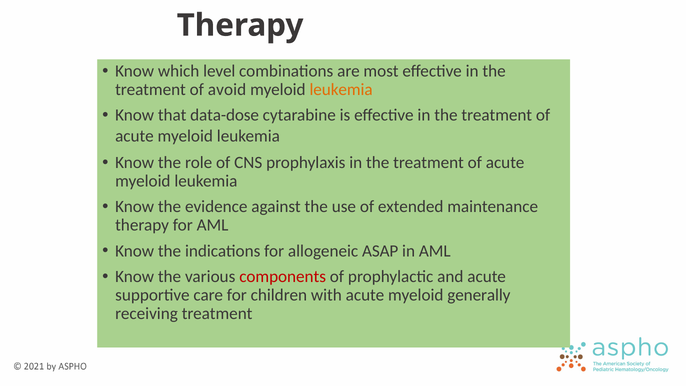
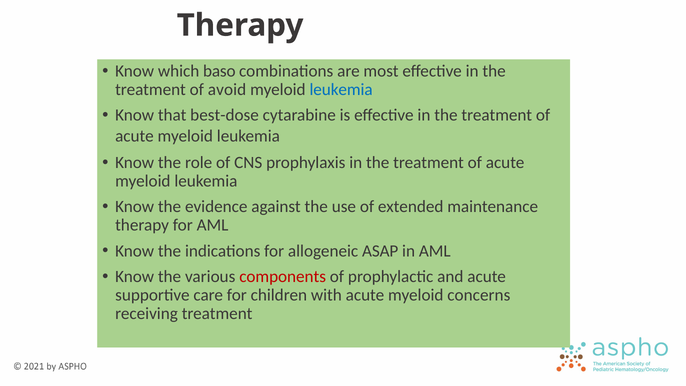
level: level -> baso (219, 71)
leukemia colour: orange -> blue (341, 90)
data-dose: data-dose -> best-dose (225, 115)
generally: generally -> concerns (479, 295)
